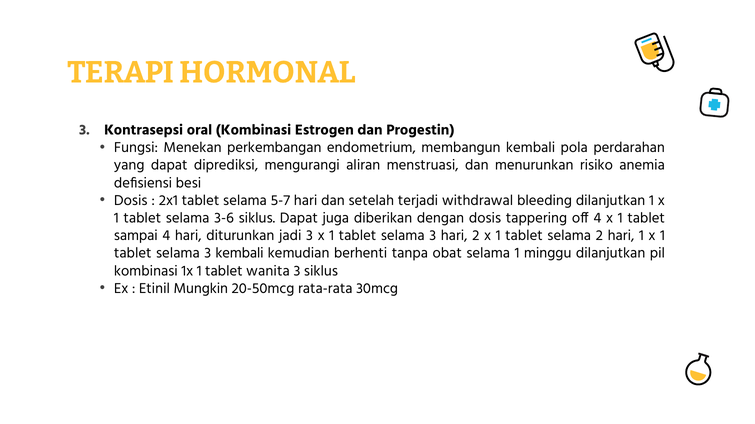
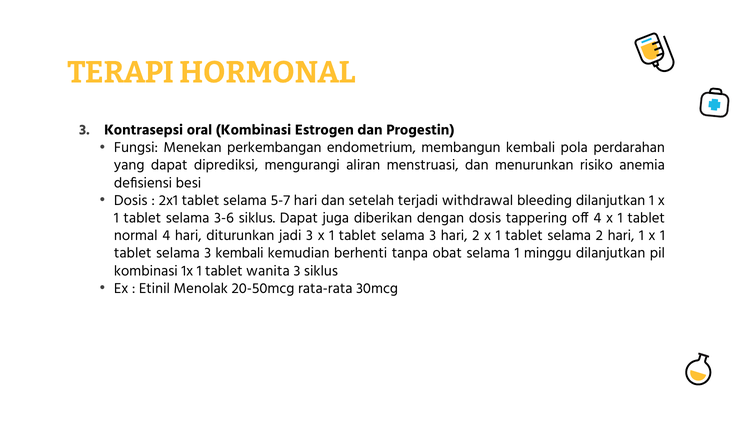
sampai: sampai -> normal (136, 236)
Mungkin: Mungkin -> Menolak (201, 289)
